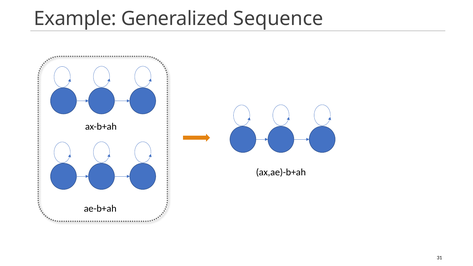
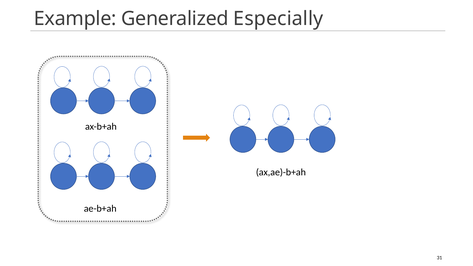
Sequence: Sequence -> Especially (278, 19)
